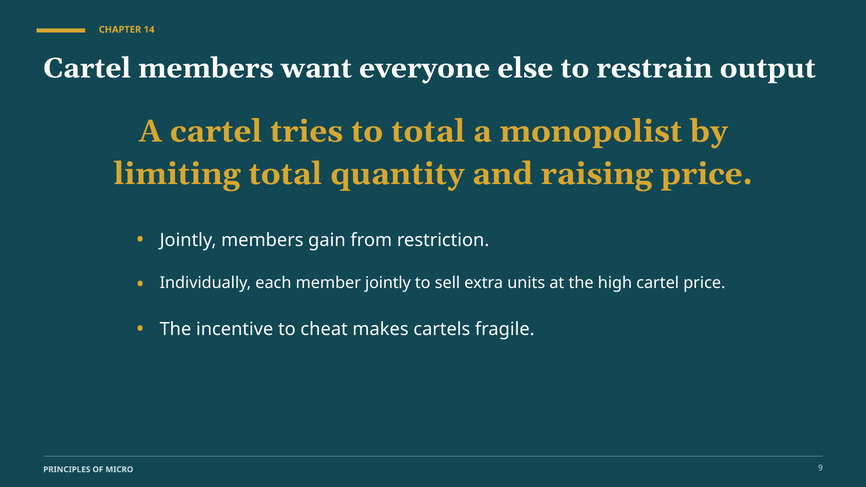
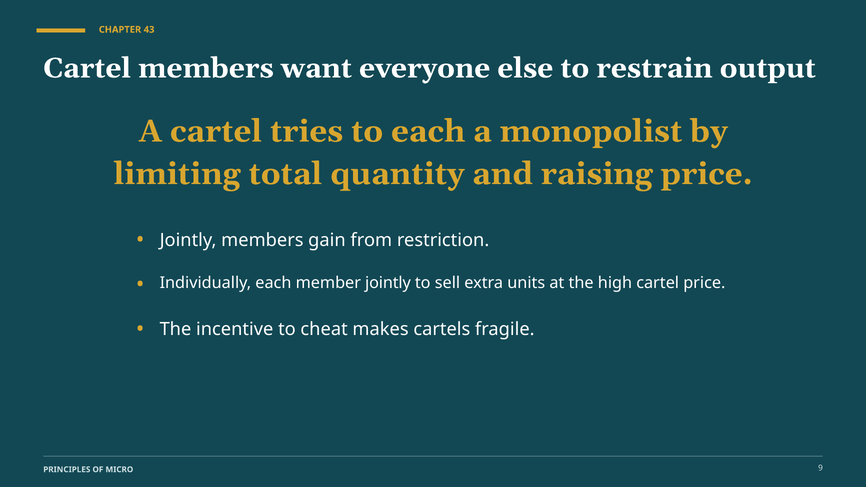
14: 14 -> 43 (149, 30)
to total: total -> each (428, 131)
